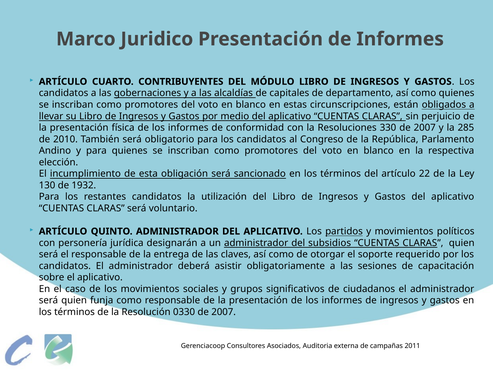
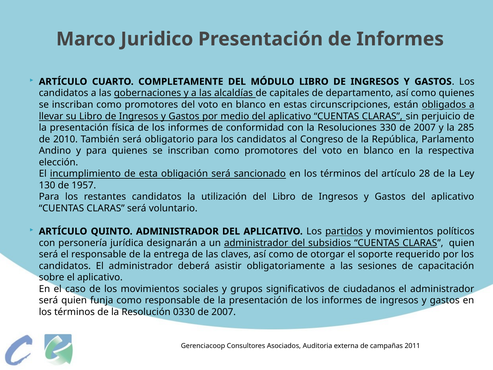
CONTRIBUYENTES: CONTRIBUYENTES -> COMPLETAMENTE (181, 82)
22: 22 -> 28 (424, 174)
1932: 1932 -> 1957 (84, 185)
